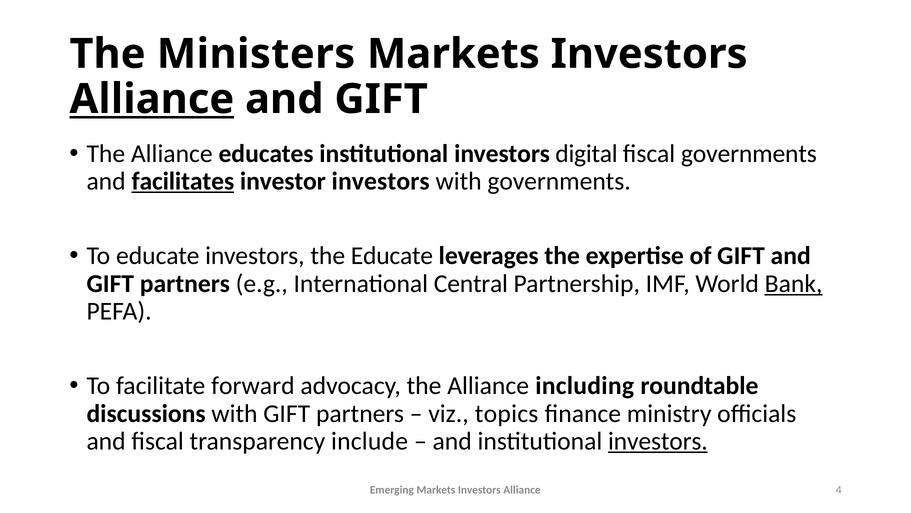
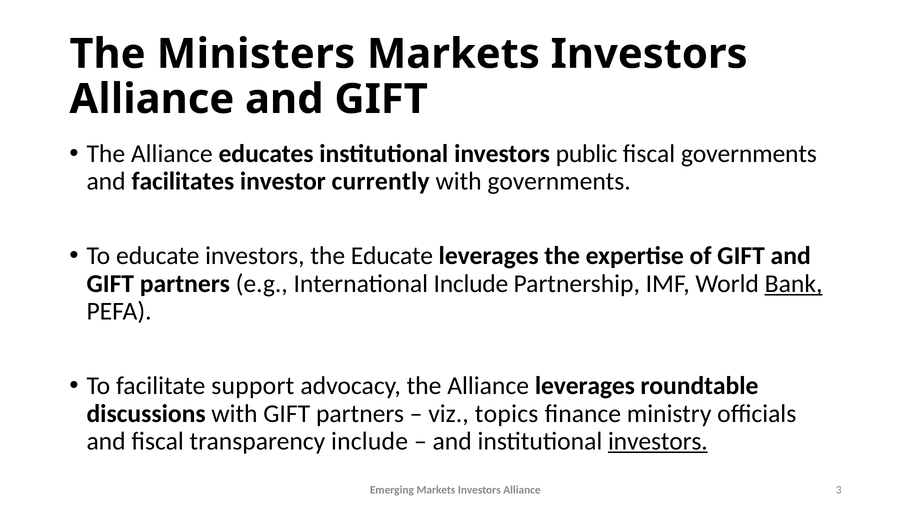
Alliance underline: present -> none (152, 99)
digital: digital -> public (587, 154)
facilitates underline: present -> none (183, 181)
investor investors: investors -> currently (381, 181)
International Central: Central -> Include (471, 283)
forward: forward -> support (253, 385)
Alliance including: including -> leverages (585, 385)
4: 4 -> 3 (839, 489)
